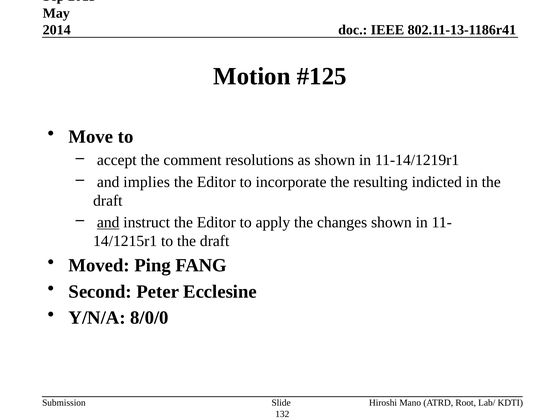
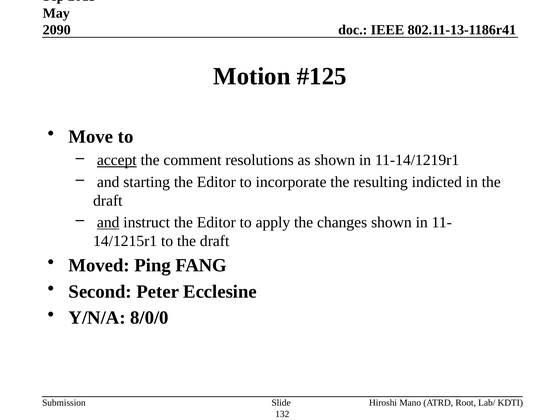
2014: 2014 -> 2090 (57, 30)
accept underline: none -> present (117, 160)
implies: implies -> starting (147, 182)
